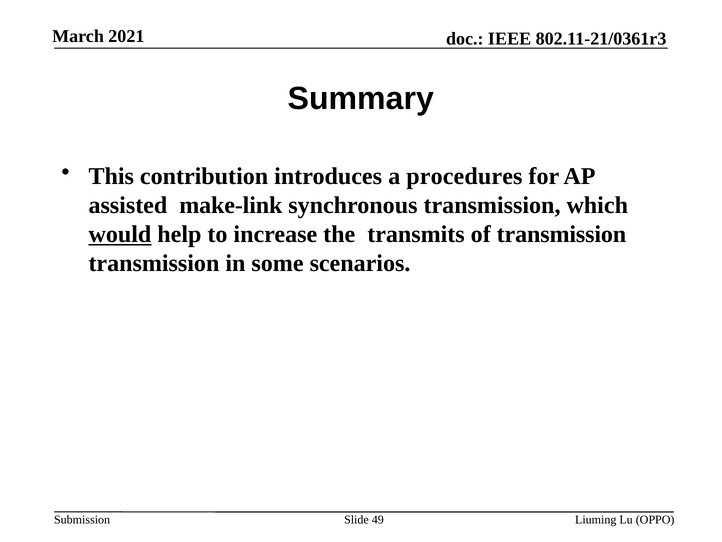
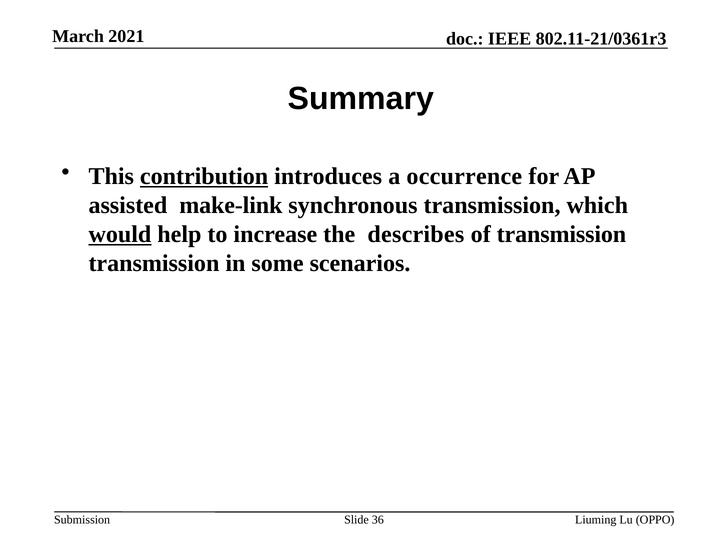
contribution underline: none -> present (204, 176)
procedures: procedures -> occurrence (464, 176)
transmits: transmits -> describes (416, 234)
49: 49 -> 36 (378, 519)
